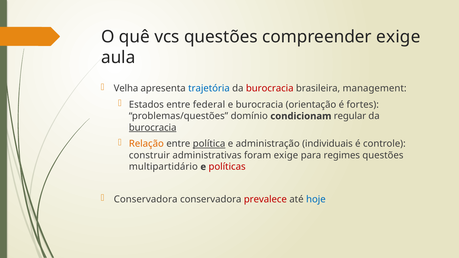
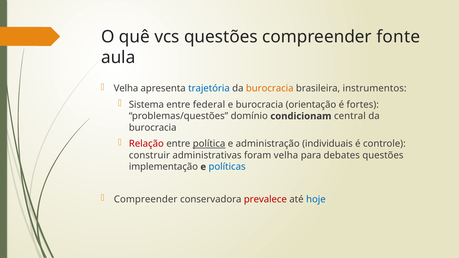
compreender exige: exige -> fonte (398, 37)
burocracia colour: red -> orange (270, 88)
management: management -> instrumentos (375, 88)
Estados: Estados -> Sistema (146, 105)
regular: regular -> central (350, 116)
burocracia underline: present -> none (153, 128)
Relação colour: orange -> red (146, 144)
foram exige: exige -> velha (286, 155)
regimes: regimes -> debates (342, 155)
multipartidário: multipartidário -> implementação (163, 167)
políticas colour: red -> blue (227, 167)
Conservadora: Conservadora -> Compreender (146, 199)
